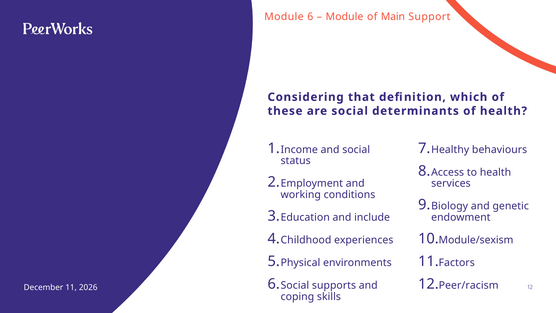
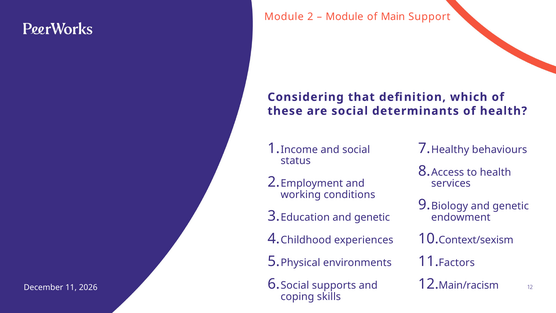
Module 6: 6 -> 2 (310, 17)
Education and include: include -> genetic (372, 217)
Module/sexism: Module/sexism -> Context/sexism (476, 240)
Peer/racism: Peer/racism -> Main/racism (469, 285)
